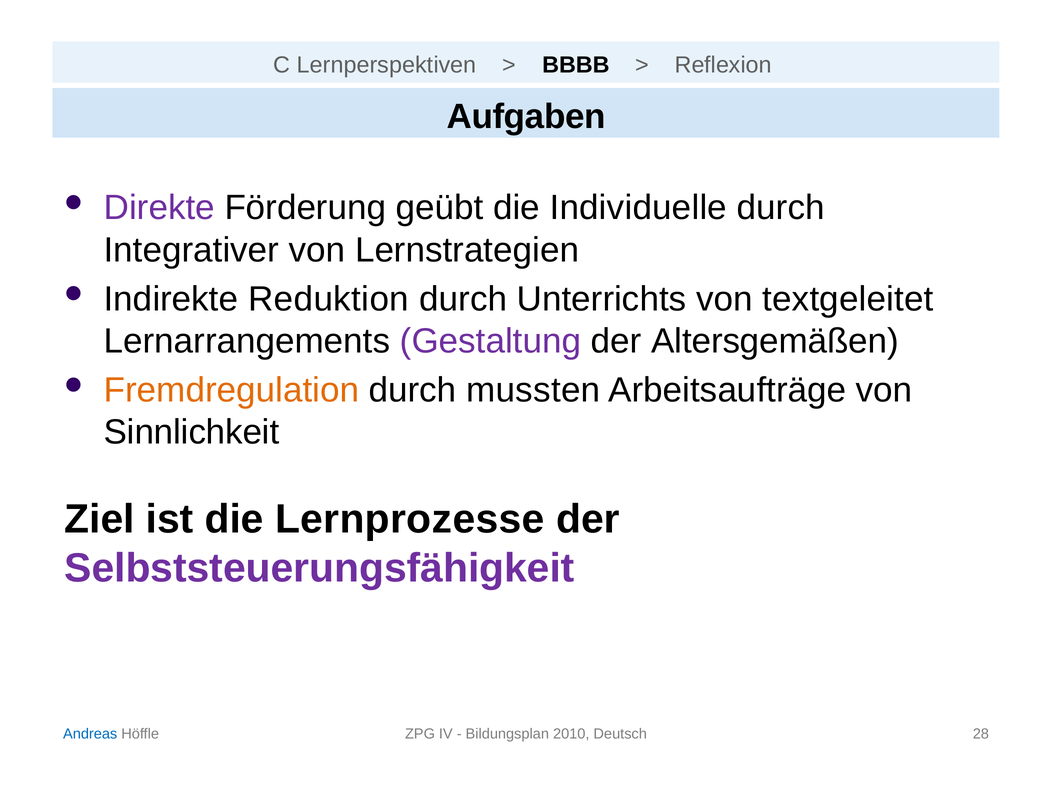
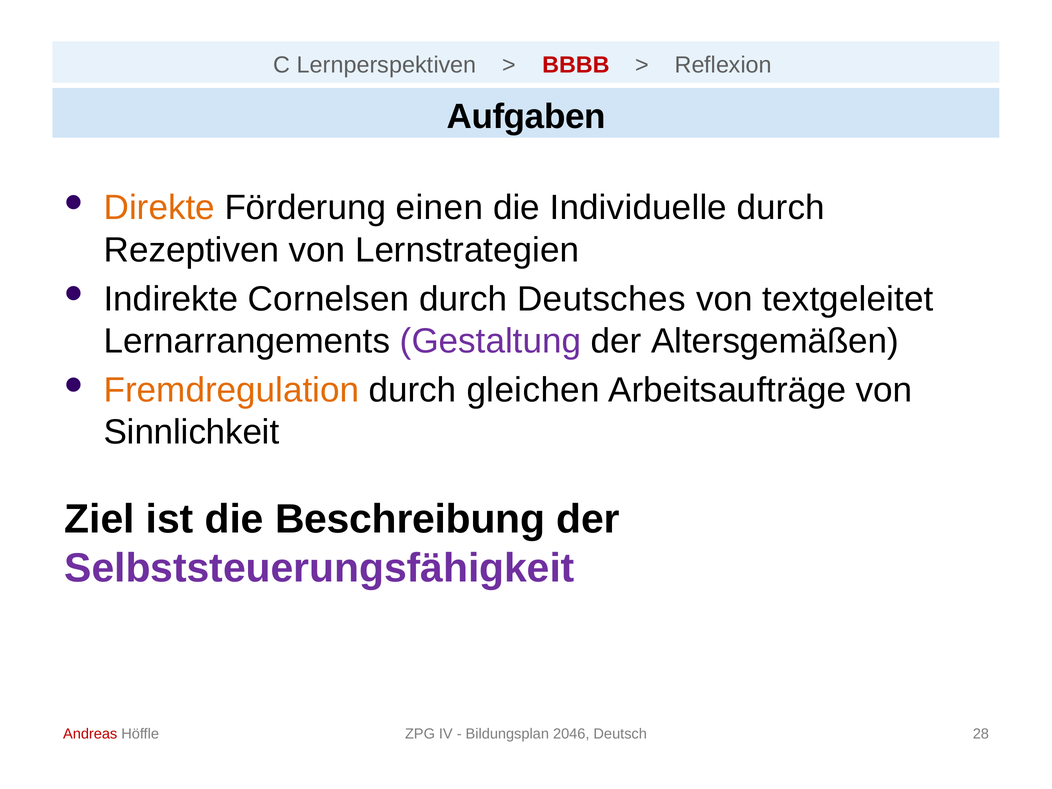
BBBB colour: black -> red (576, 65)
Direkte colour: purple -> orange (159, 208)
geübt: geübt -> einen (440, 208)
Integrativer: Integrativer -> Rezeptiven (191, 250)
Reduktion: Reduktion -> Cornelsen (329, 299)
Unterrichts: Unterrichts -> Deutsches (601, 299)
mussten: mussten -> gleichen (533, 390)
Lernprozesse: Lernprozesse -> Beschreibung (410, 519)
Andreas colour: blue -> red (90, 734)
2010: 2010 -> 2046 (571, 734)
